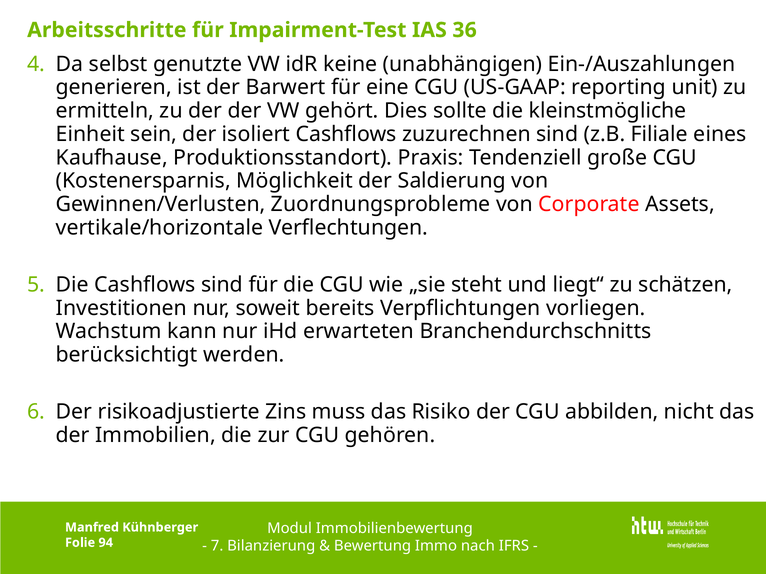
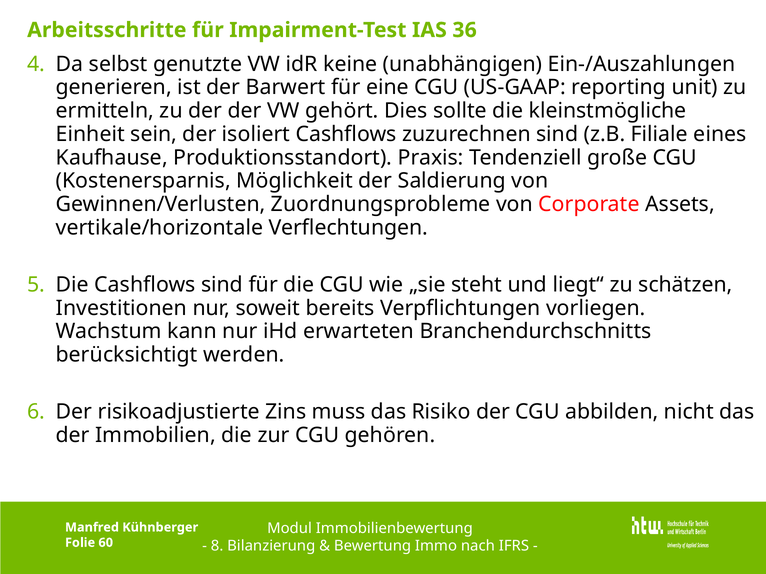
94: 94 -> 60 (106, 543)
7: 7 -> 8 (217, 547)
